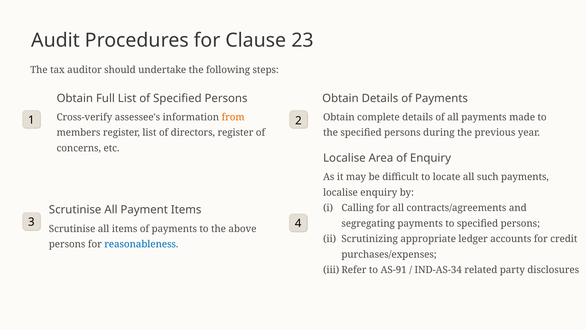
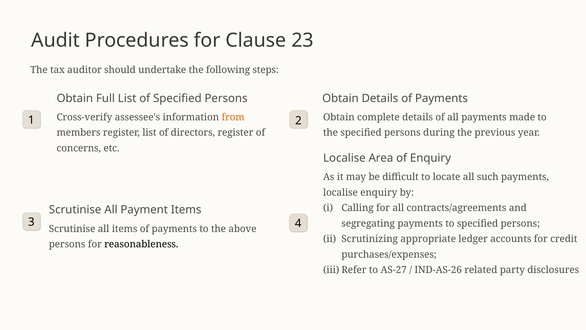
reasonableness colour: blue -> black (141, 244)
AS-91: AS-91 -> AS-27 (394, 270)
IND-AS-34: IND-AS-34 -> IND-AS-26 (438, 270)
